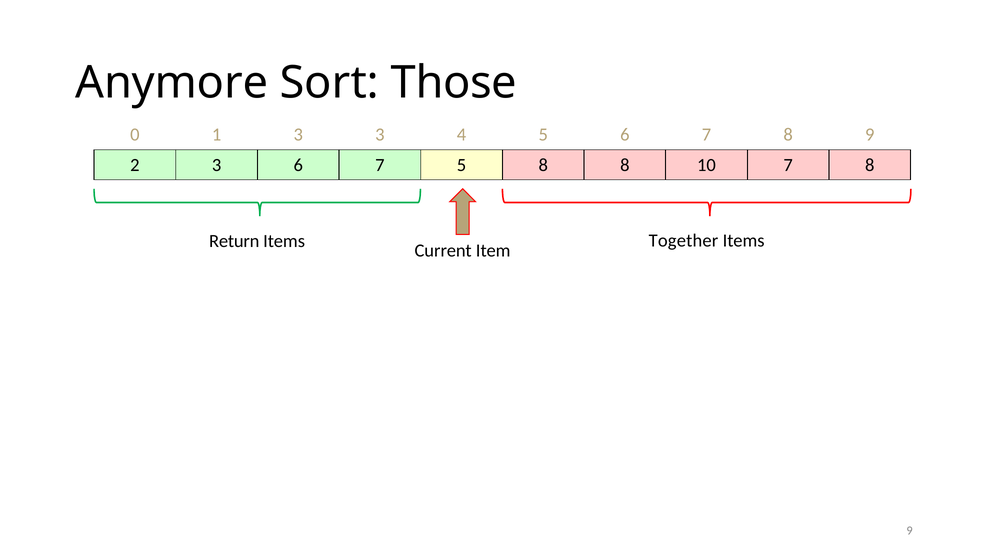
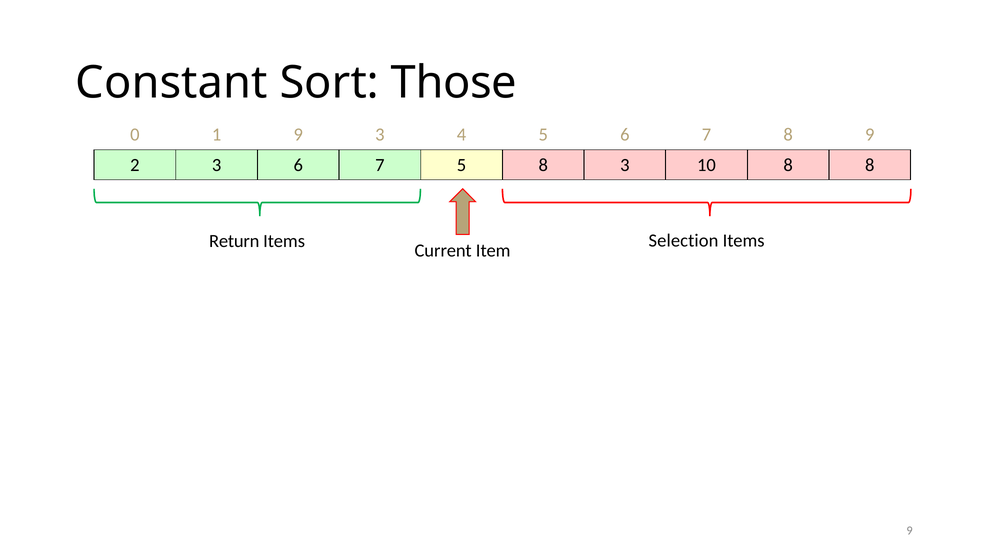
Anymore: Anymore -> Constant (172, 83)
1 3: 3 -> 9 (298, 135)
8 8: 8 -> 3 (625, 165)
10 7: 7 -> 8 (788, 165)
Together: Together -> Selection (684, 241)
